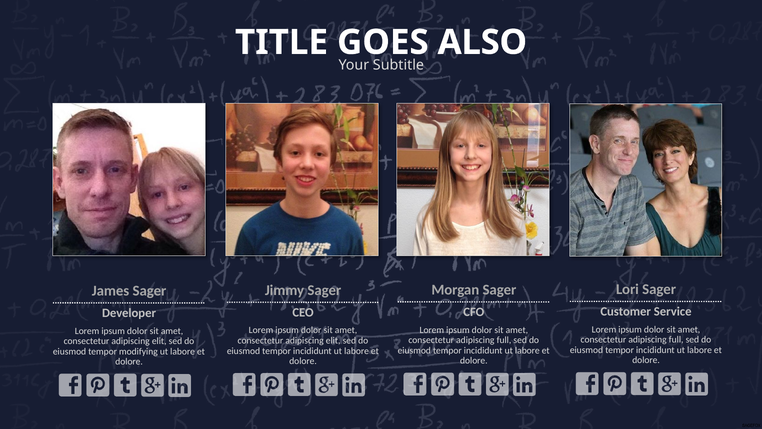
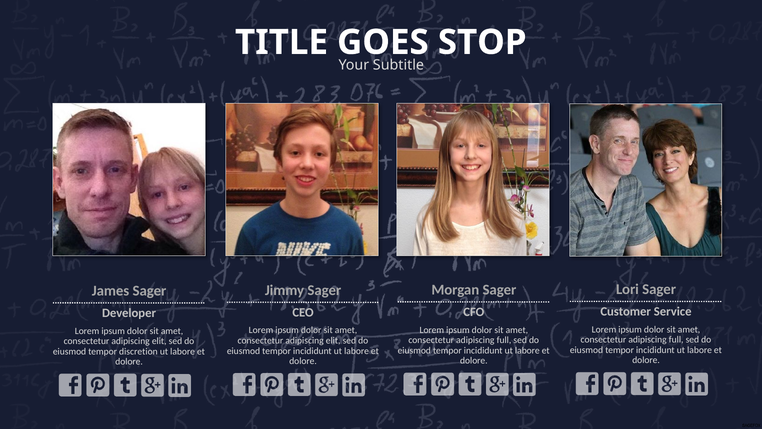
ALSO: ALSO -> STOP (482, 42)
modifying: modifying -> discretion (138, 351)
